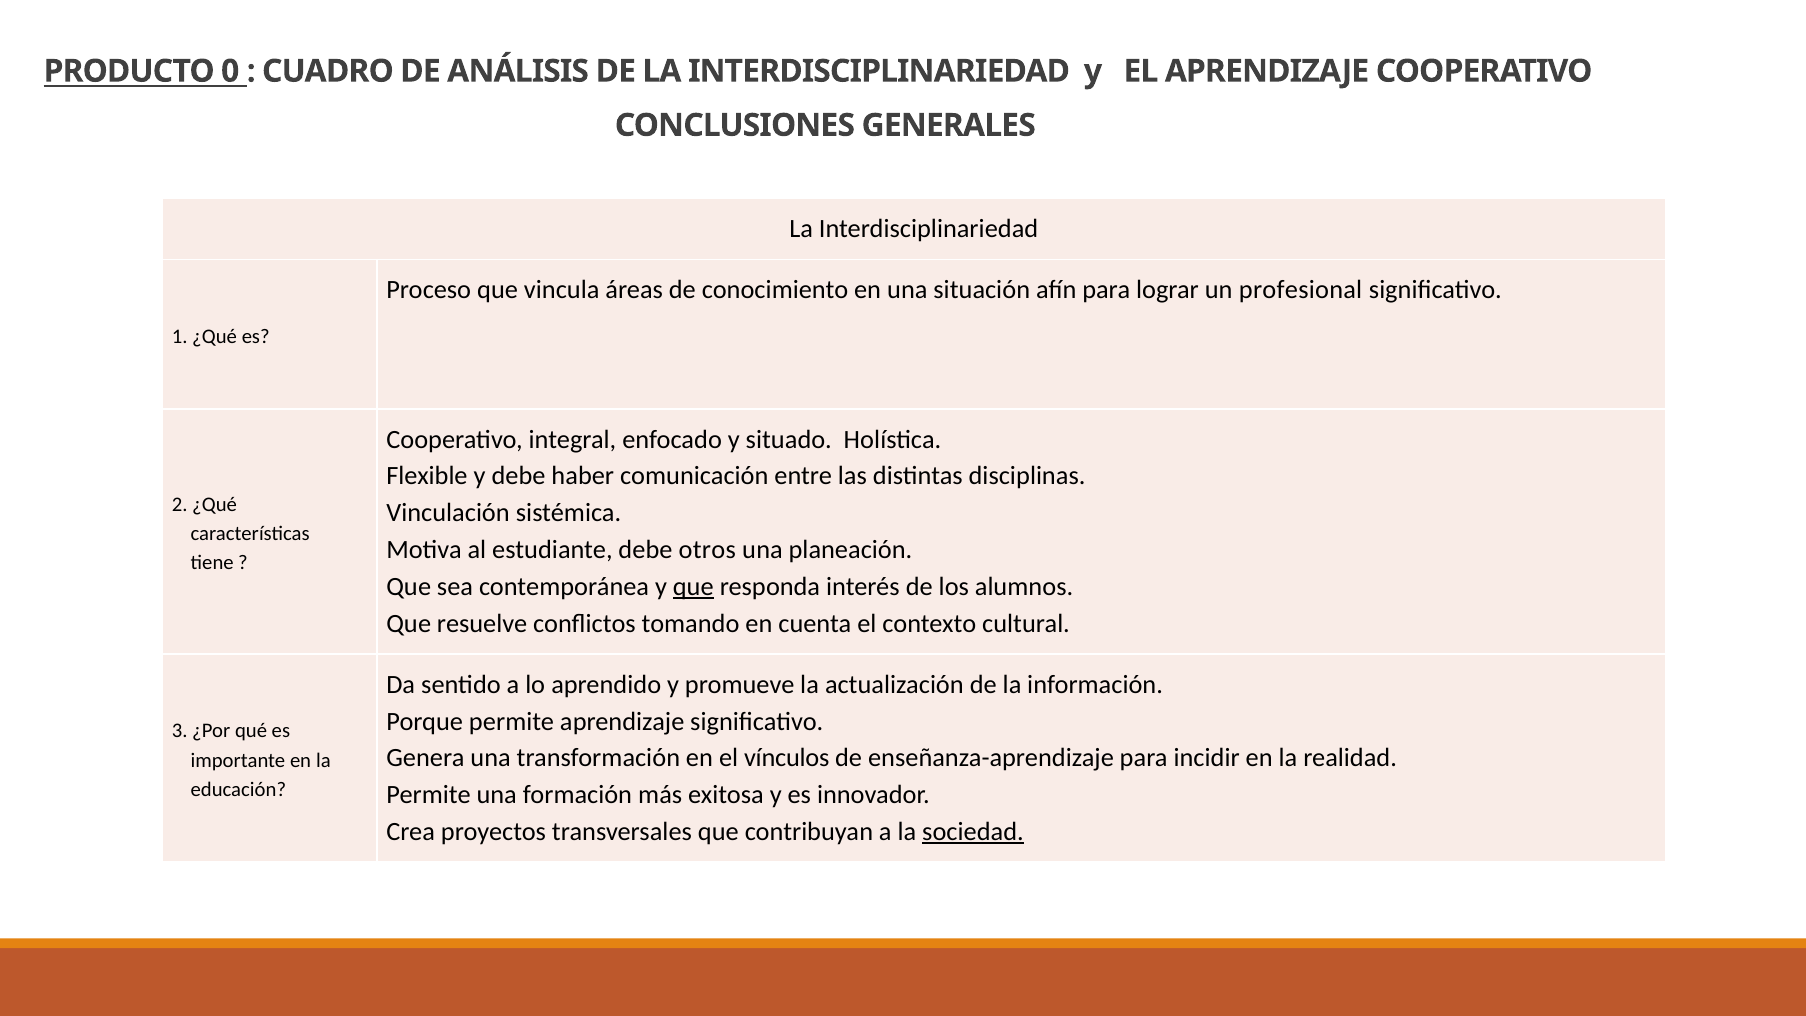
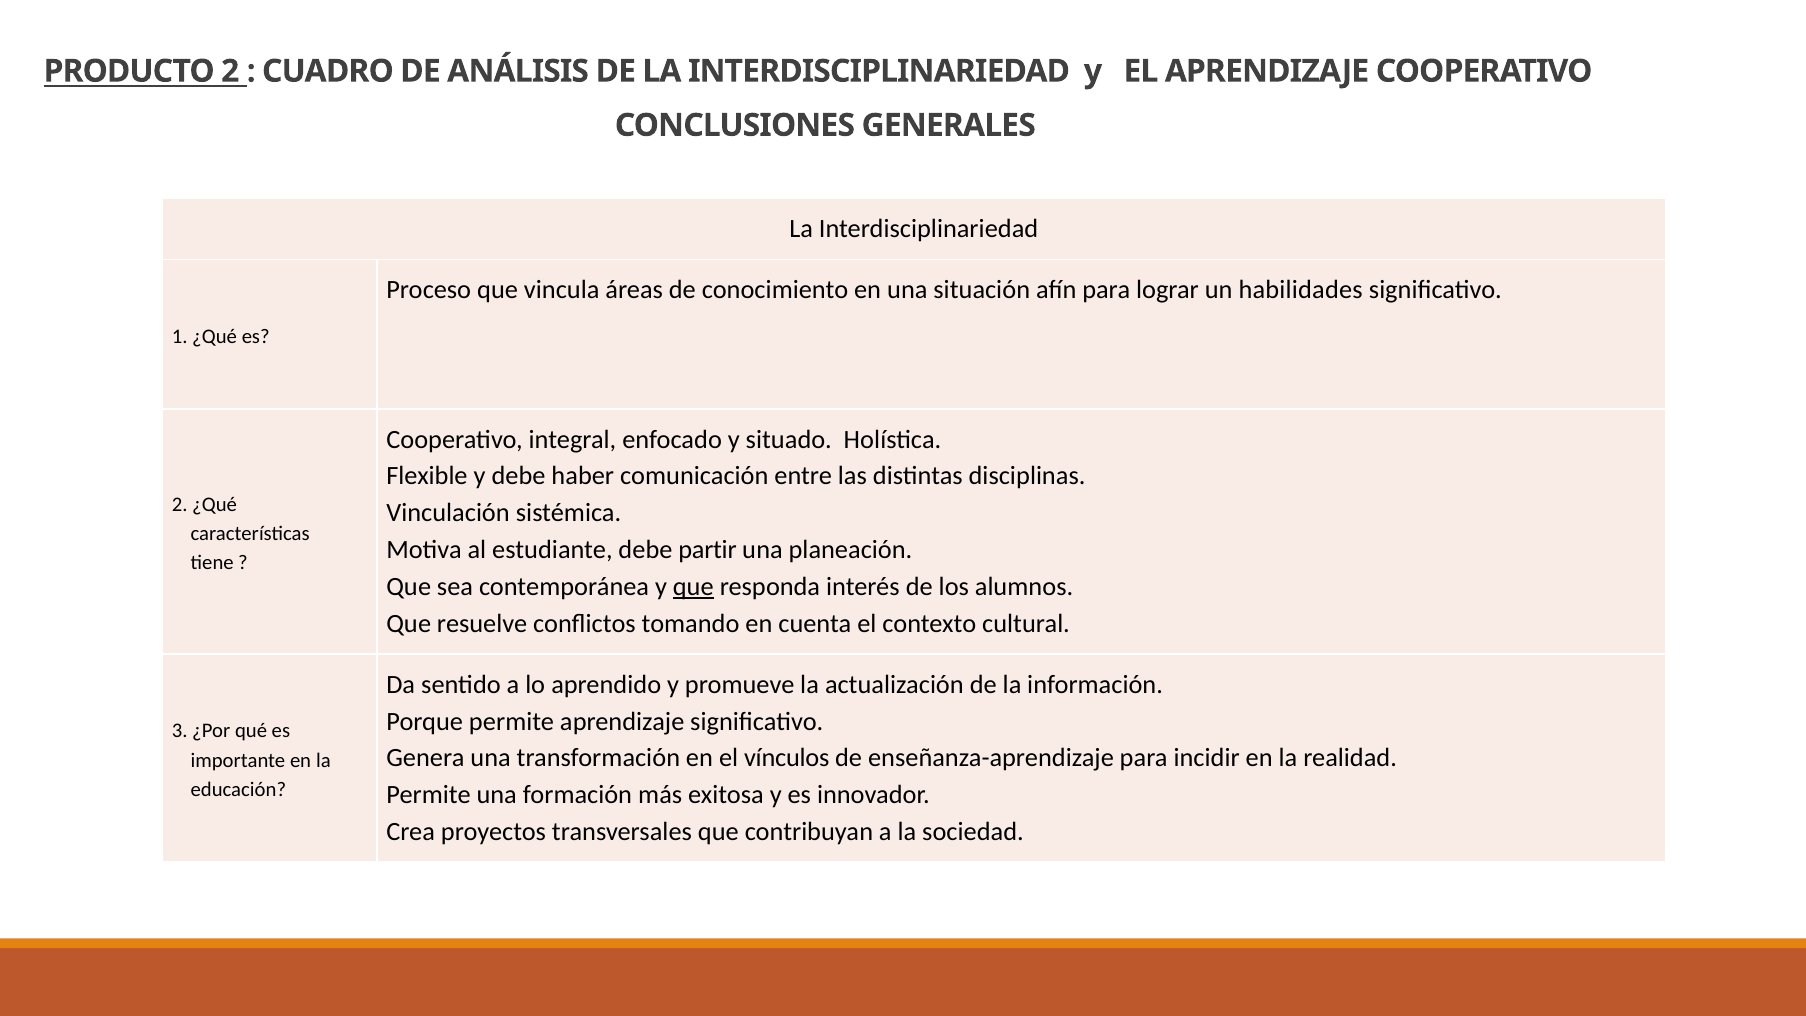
PRODUCTO 0: 0 -> 2 (230, 71)
profesional: profesional -> habilidades (1301, 290)
otros: otros -> partir (708, 550)
sociedad underline: present -> none (973, 832)
